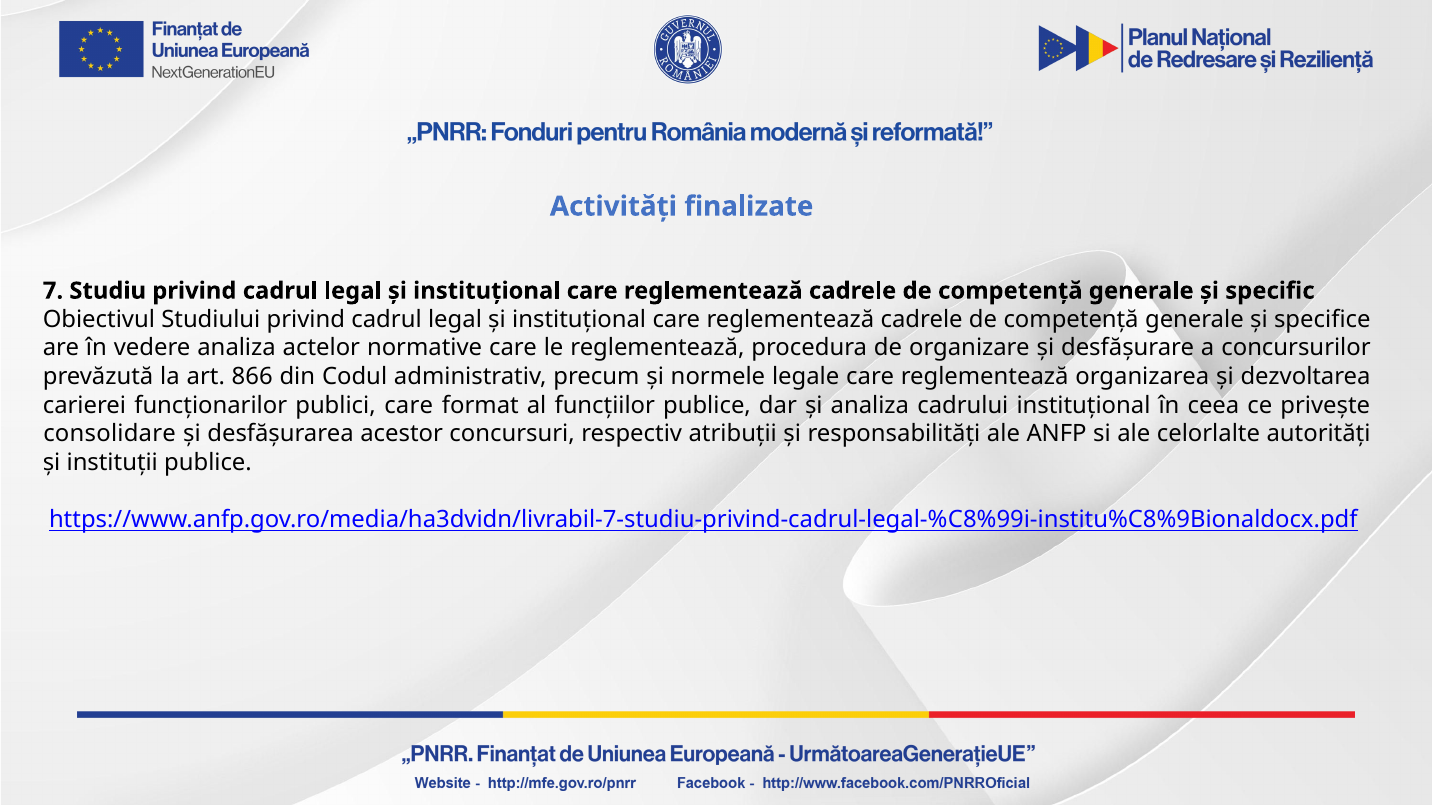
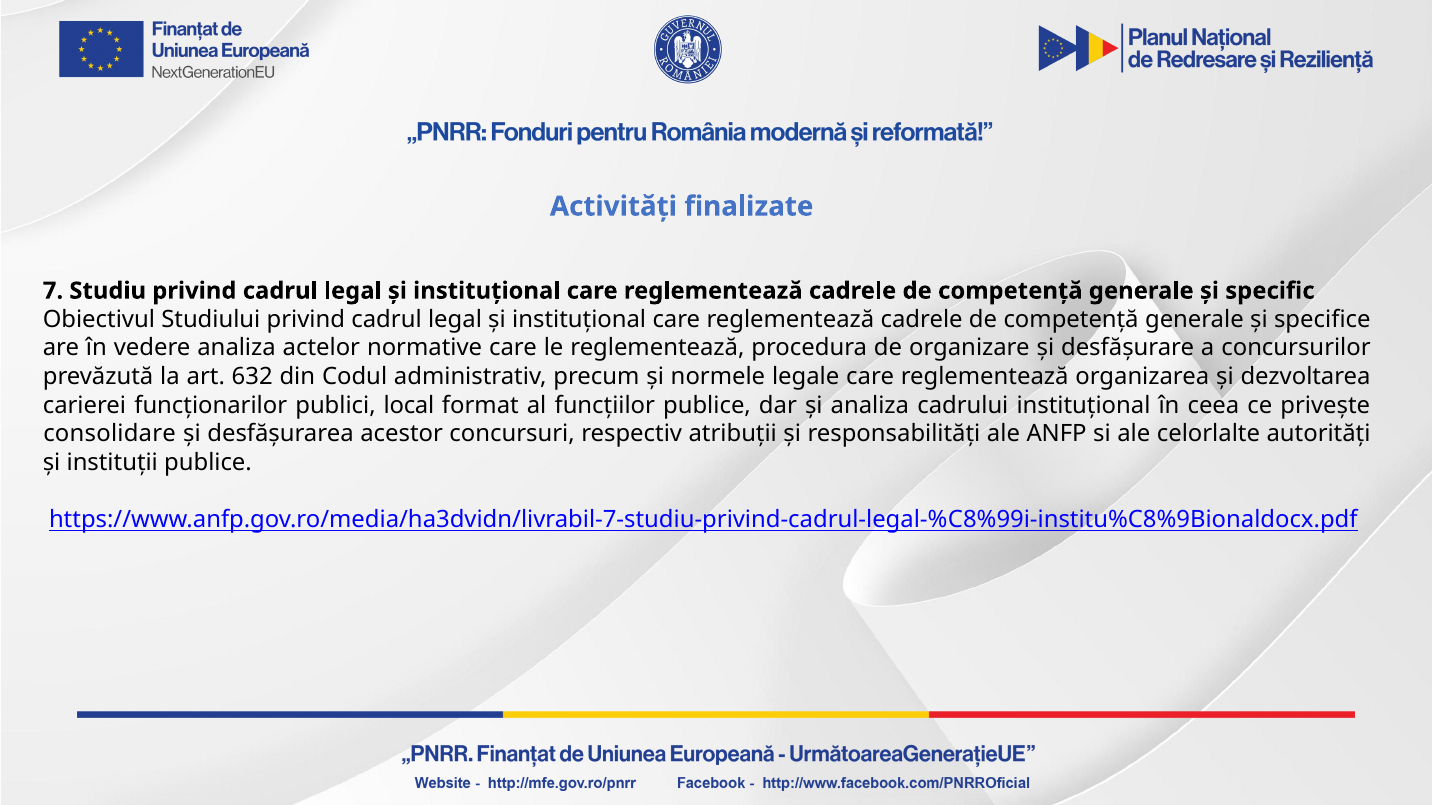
866: 866 -> 632 (252, 377)
publici care: care -> local (409, 406)
